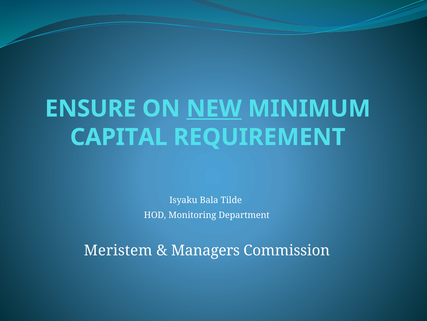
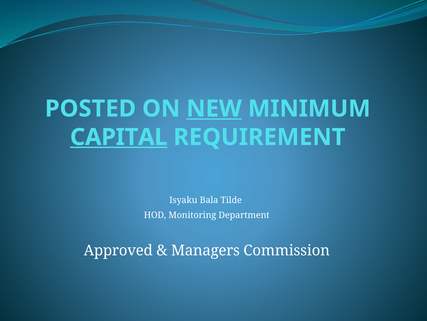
ENSURE: ENSURE -> POSTED (90, 108)
CAPITAL underline: none -> present (119, 137)
Meristem: Meristem -> Approved (118, 250)
